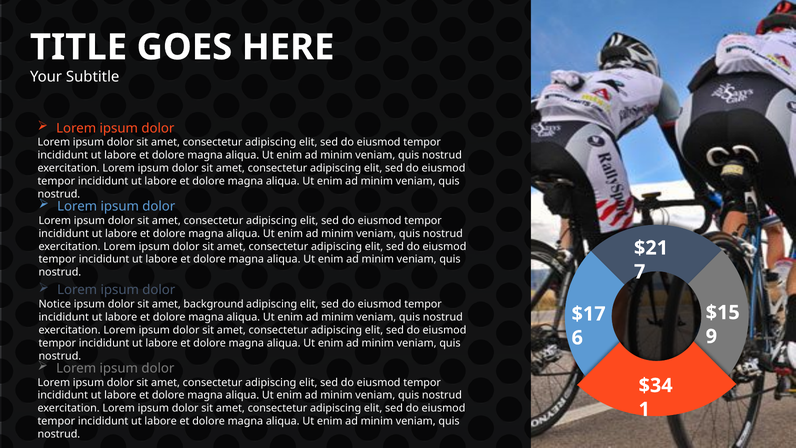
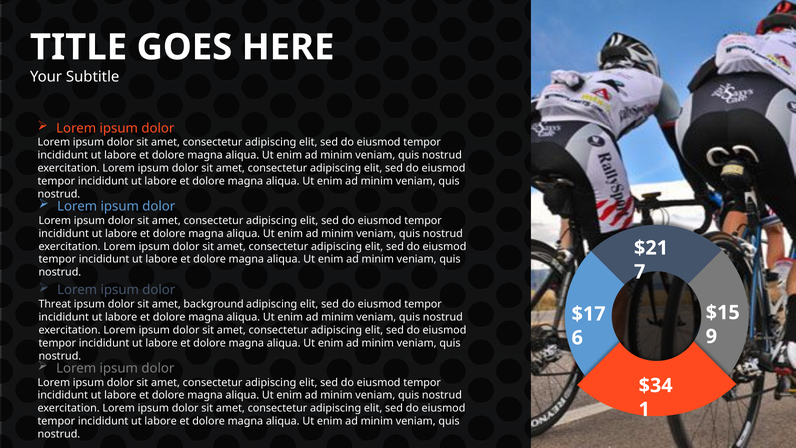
Notice: Notice -> Threat (55, 304)
